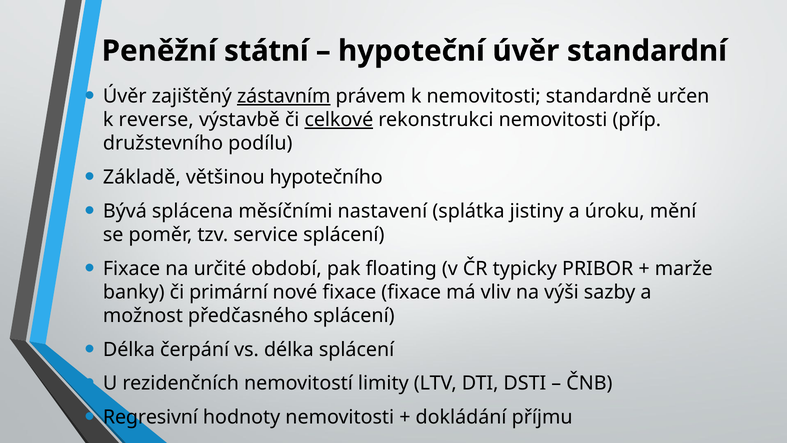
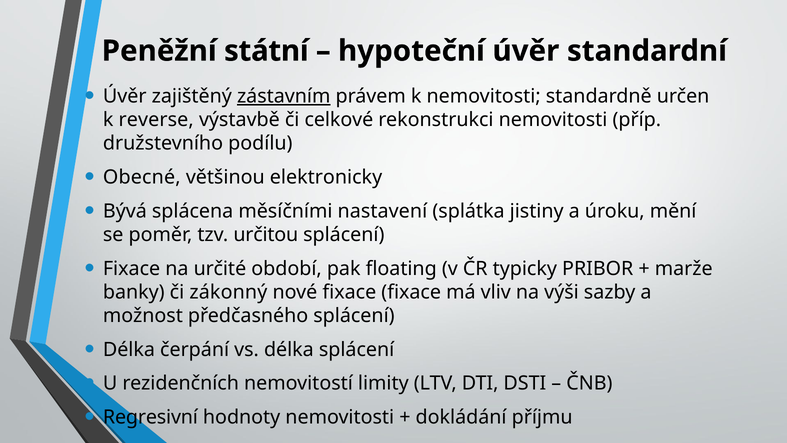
celkové underline: present -> none (339, 120)
Základě: Základě -> Obecné (142, 177)
hypotečního: hypotečního -> elektronicky (326, 177)
service: service -> určitou (266, 235)
primární: primární -> zákonný (228, 292)
